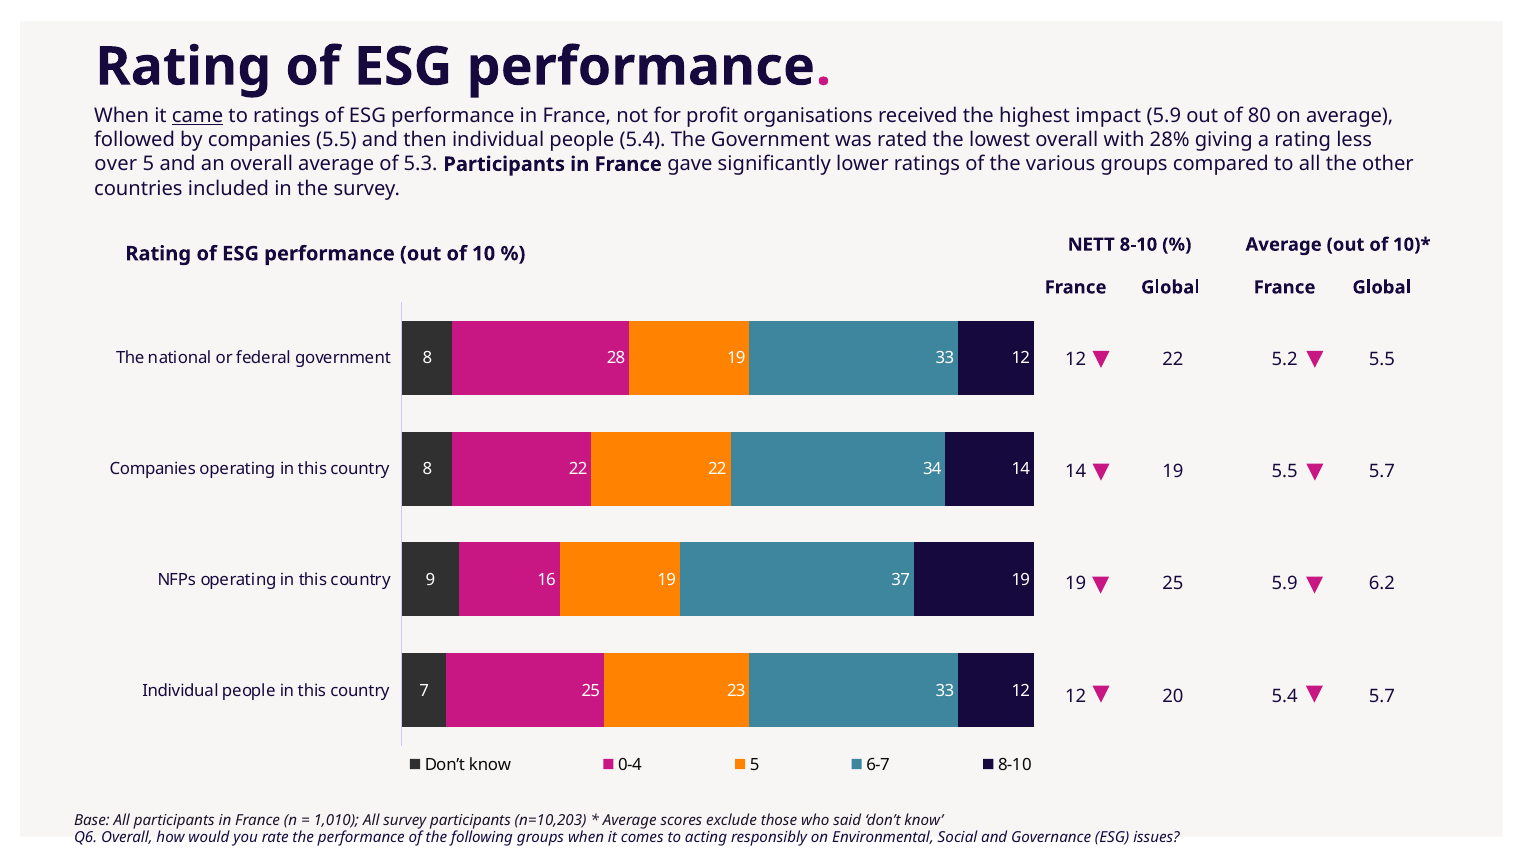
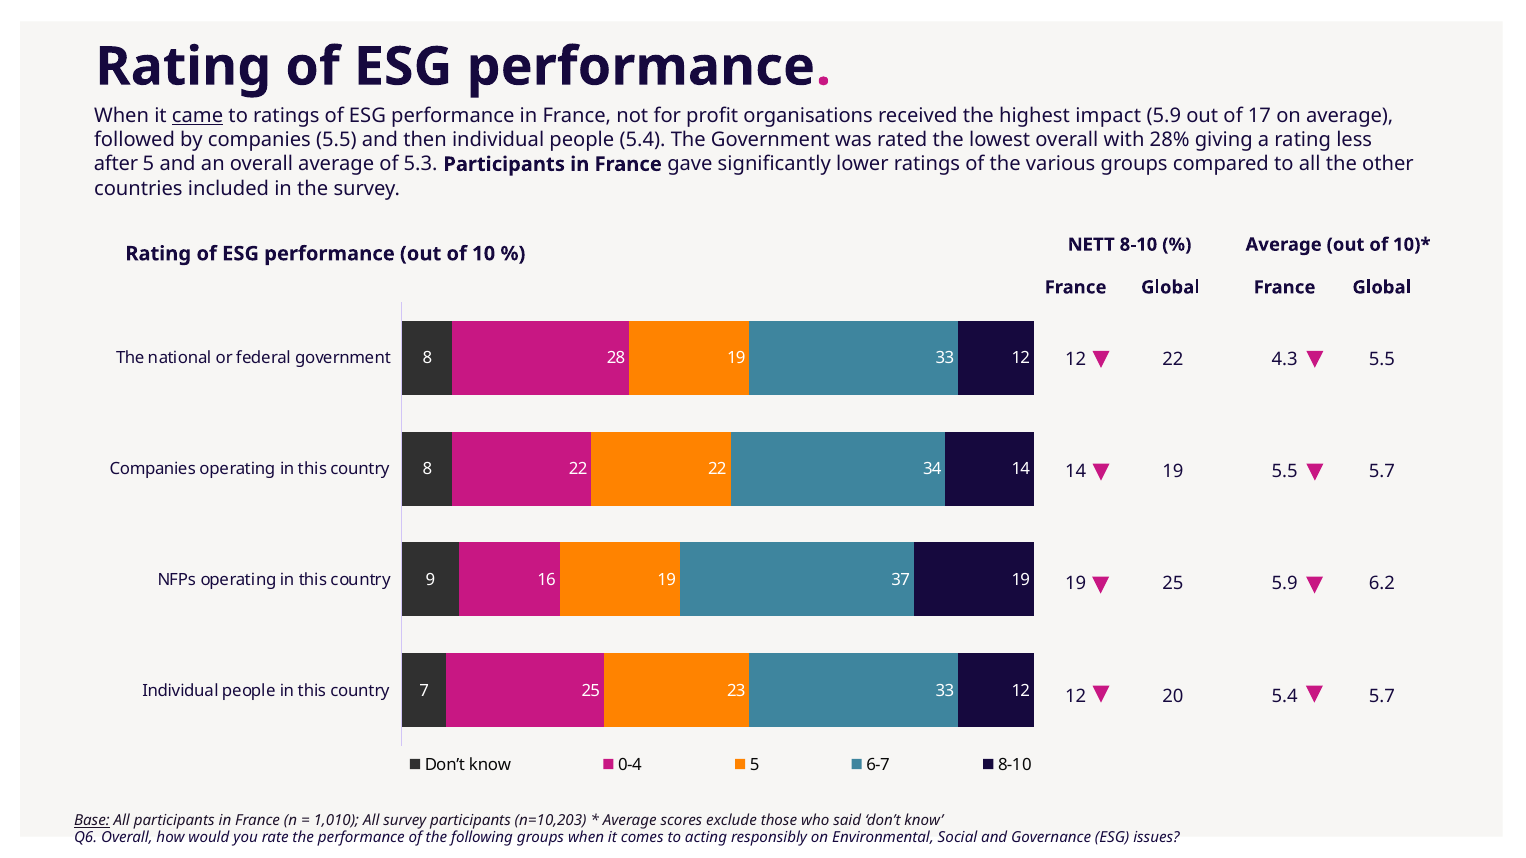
80: 80 -> 17 (1259, 116)
over: over -> after (116, 164)
5.2: 5.2 -> 4.3 (1285, 360)
Base underline: none -> present (92, 821)
